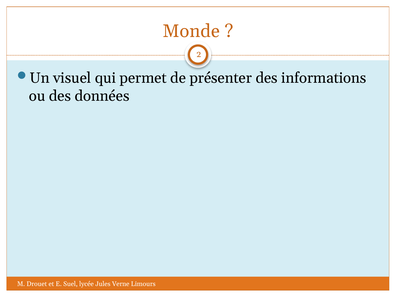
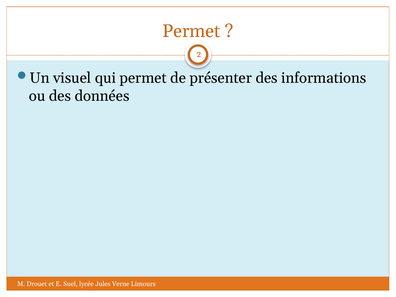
Monde: Monde -> Permet (191, 31)
